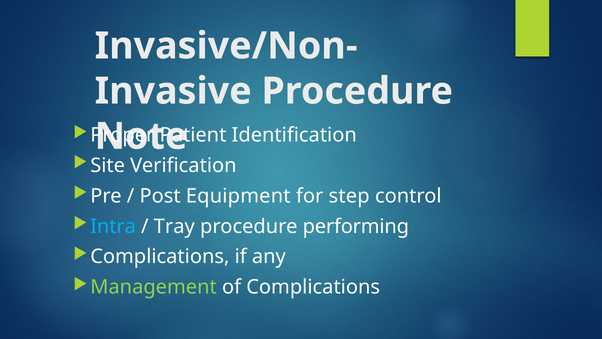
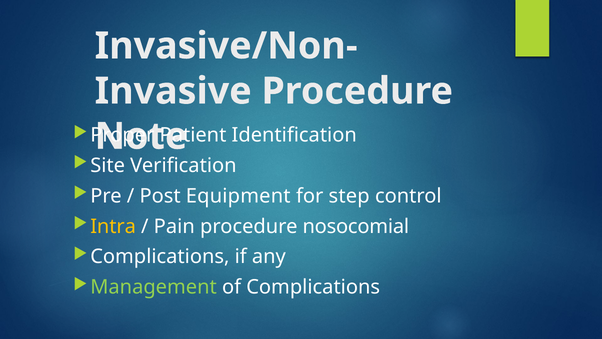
Intra colour: light blue -> yellow (113, 226)
Tray: Tray -> Pain (174, 226)
performing: performing -> nosocomial (356, 226)
